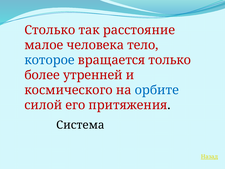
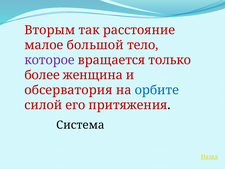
Столько: Столько -> Вторым (50, 30)
человека: человека -> большой (95, 45)
которое colour: blue -> purple (49, 60)
утренней: утренней -> женщина (93, 75)
космического: космического -> обсерватория (68, 90)
